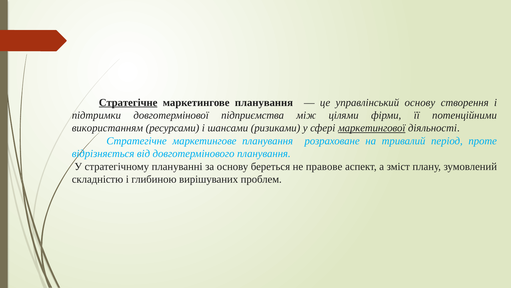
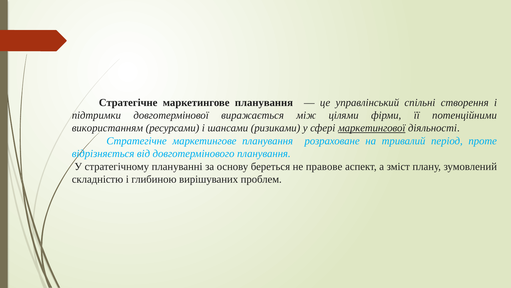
Стратегічне underline: present -> none (128, 102)
управлінський основу: основу -> спільні (420, 102)
підприємства: підприємства -> виражається (253, 115)
